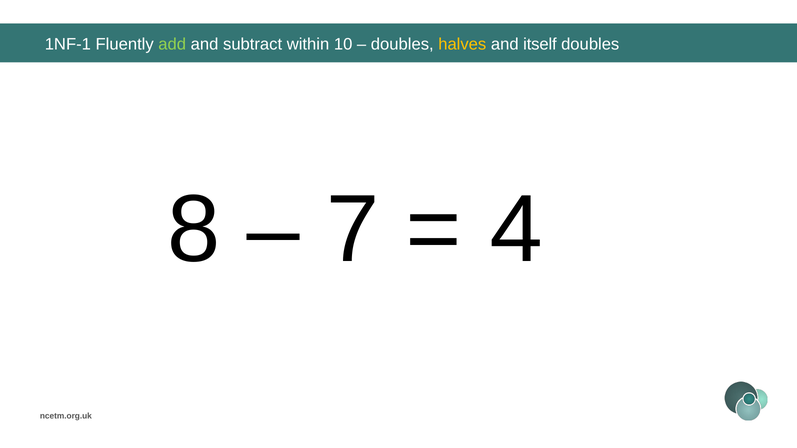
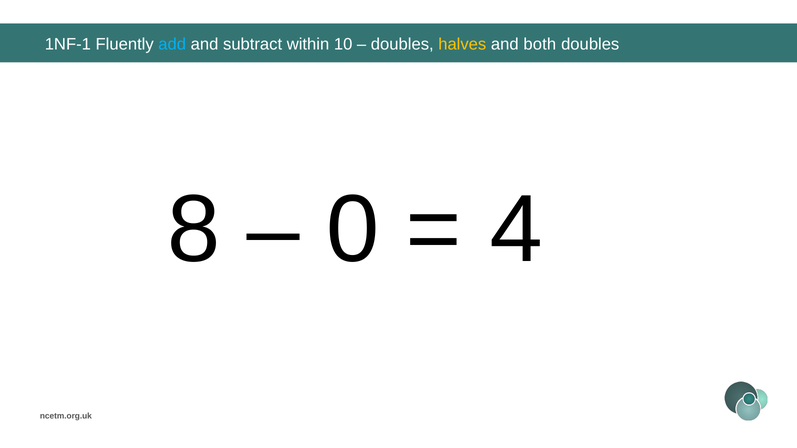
add colour: light green -> light blue (172, 44)
itself: itself -> both (540, 44)
7: 7 -> 0 (353, 230)
